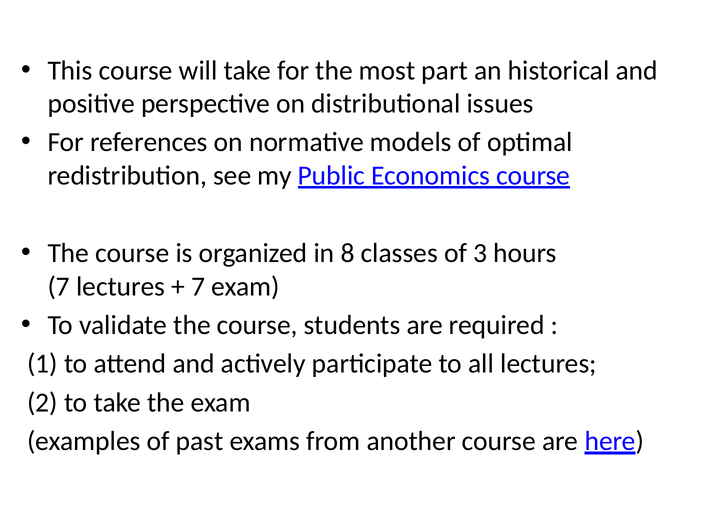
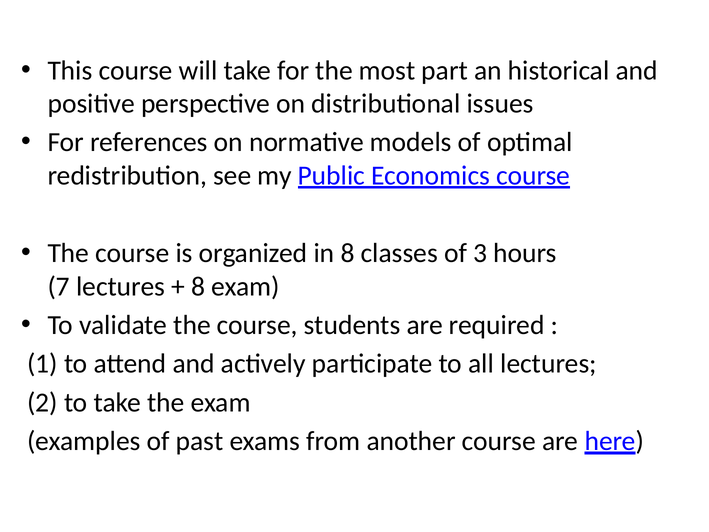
7: 7 -> 8 (198, 286)
